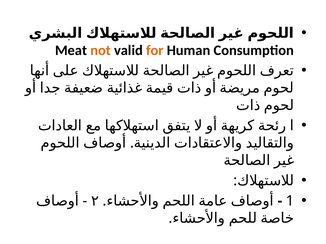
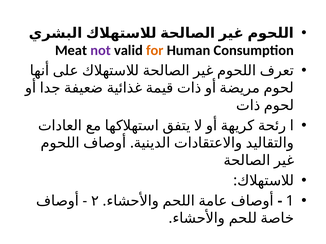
not colour: orange -> purple (101, 50)
